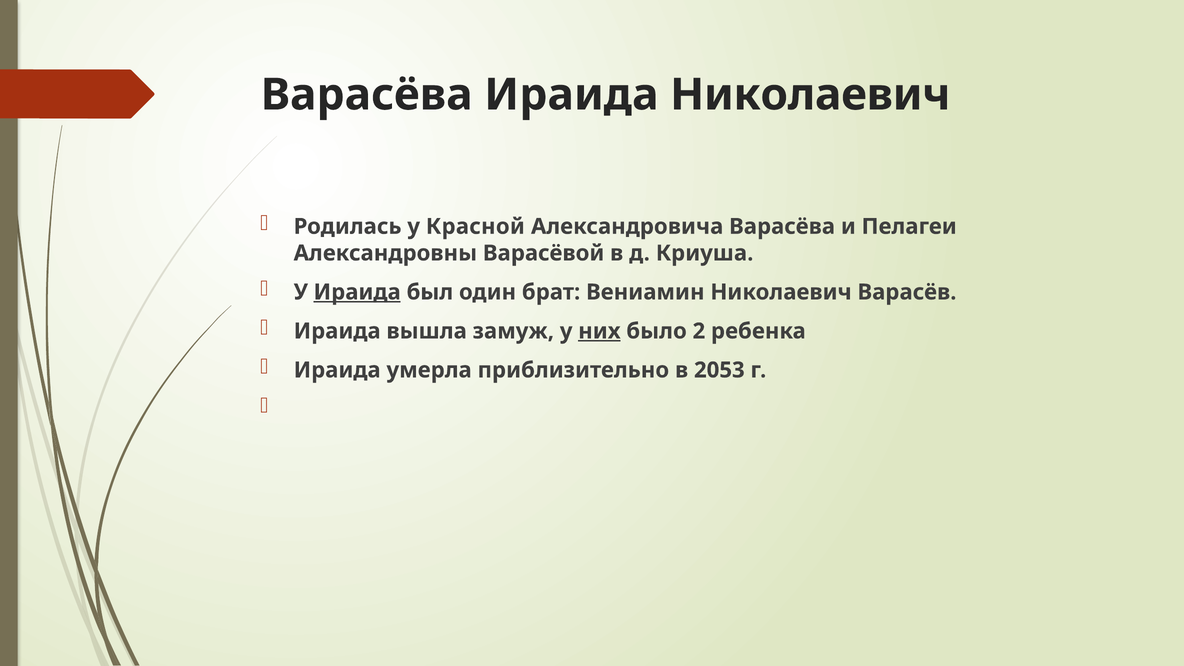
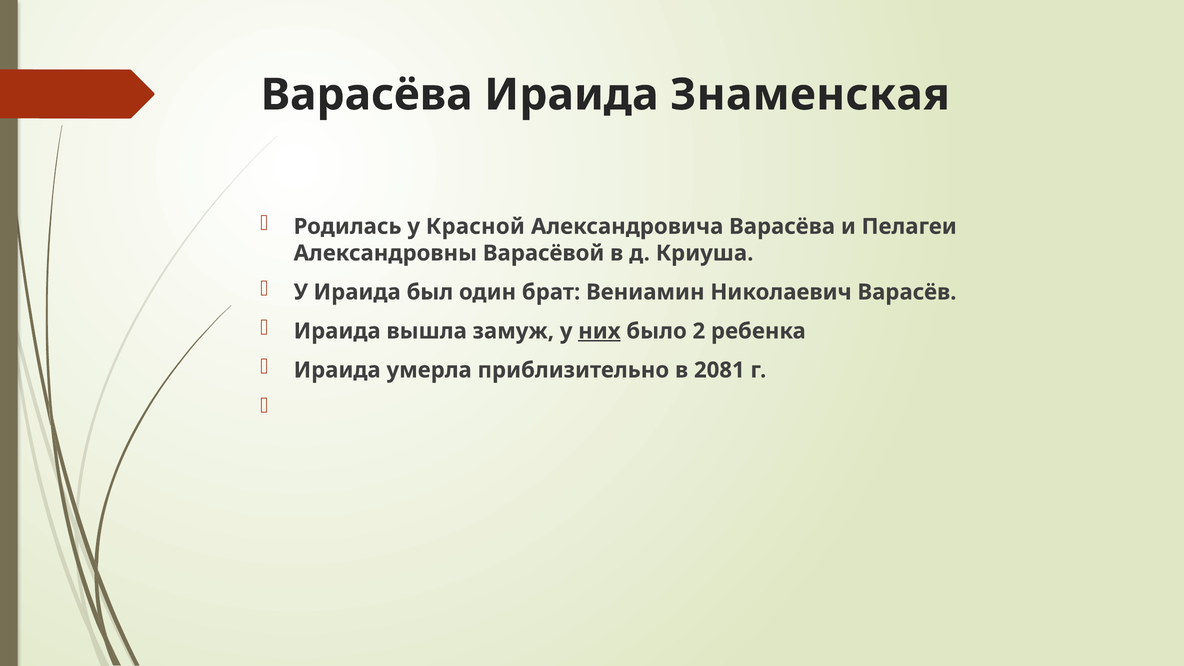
Ираида Николаевич: Николаевич -> Знаменская (810, 95)
Ираида underline: present -> none (357, 292)
2053: 2053 -> 2081 (719, 370)
